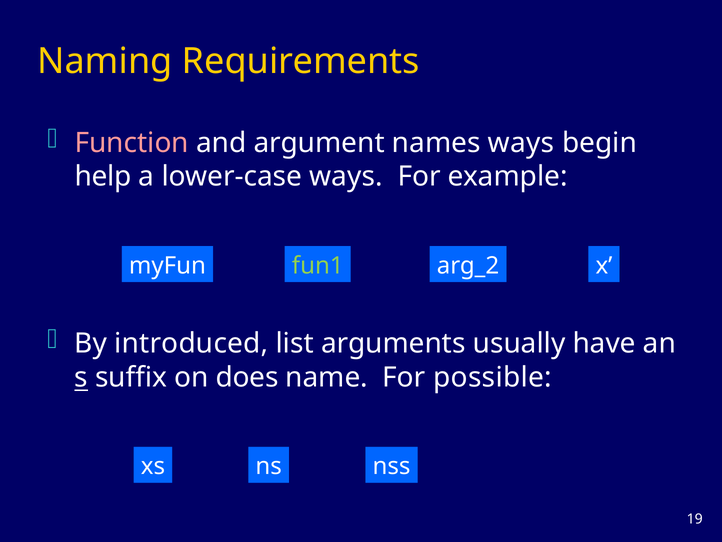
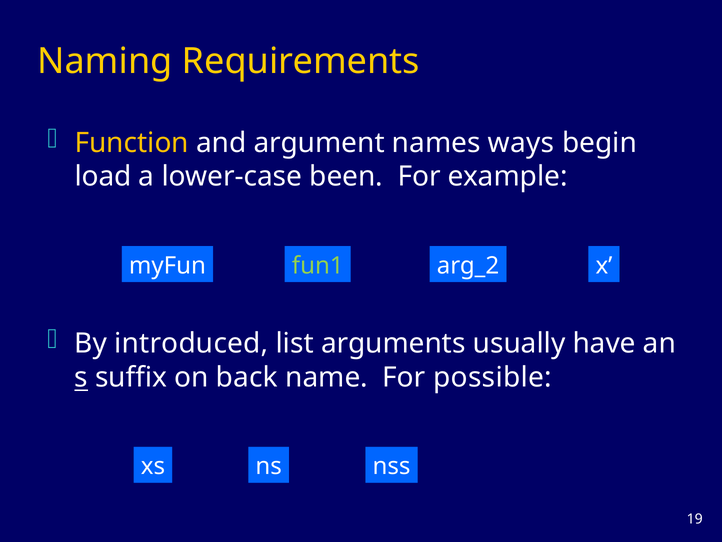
Function colour: pink -> yellow (132, 143)
help: help -> load (103, 176)
lower-case ways: ways -> been (346, 176)
does: does -> back (247, 377)
